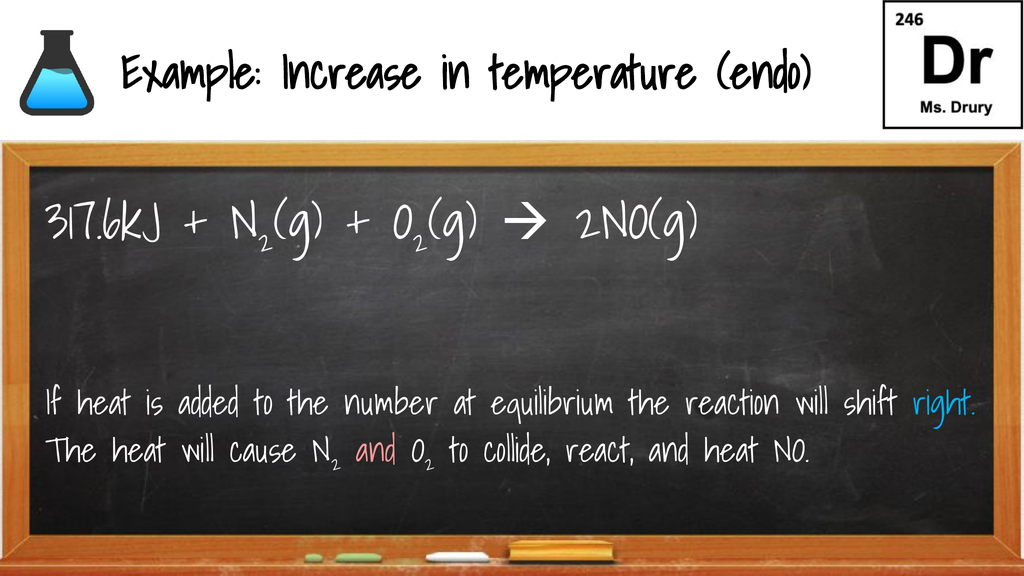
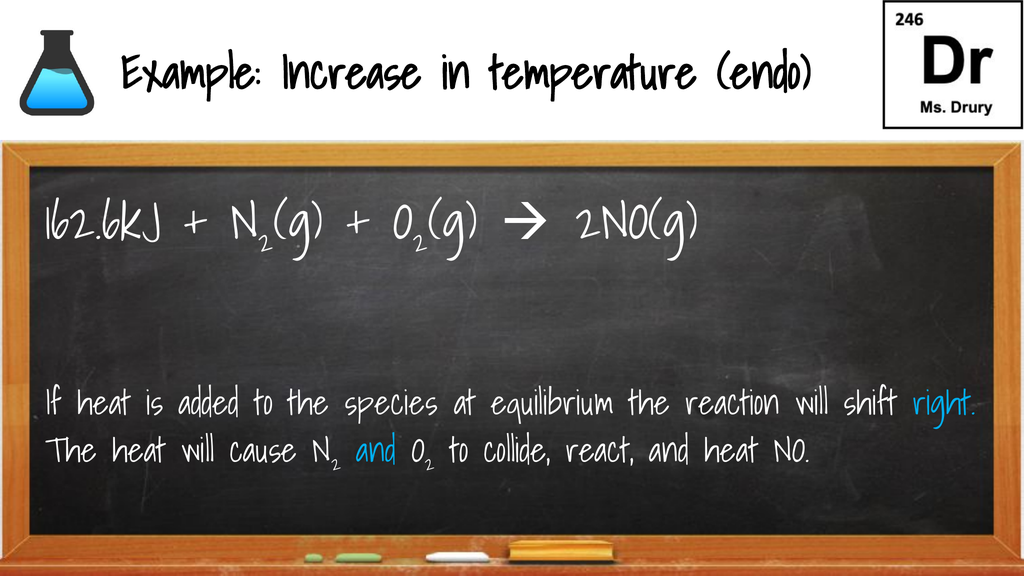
317.6kJ: 317.6kJ -> 162.6kJ (103, 223)
number: number -> species (391, 403)
and colour: pink -> light blue (376, 451)
